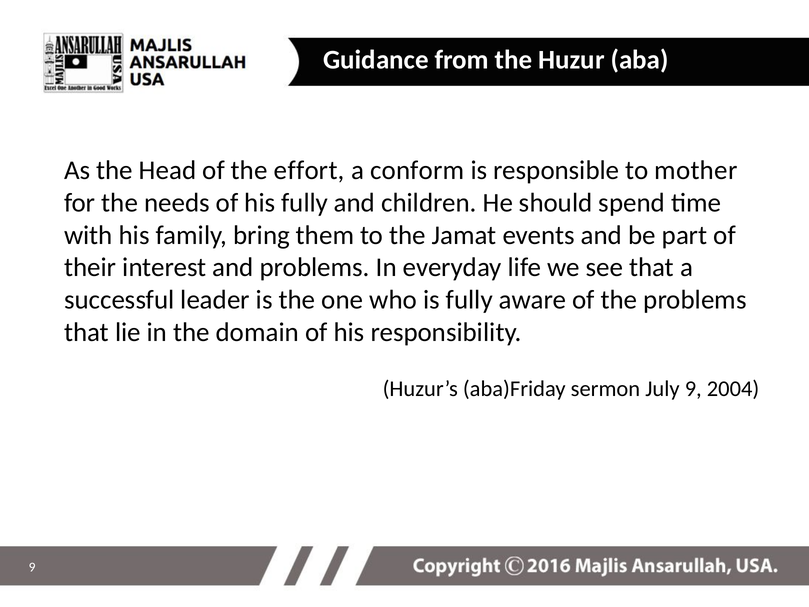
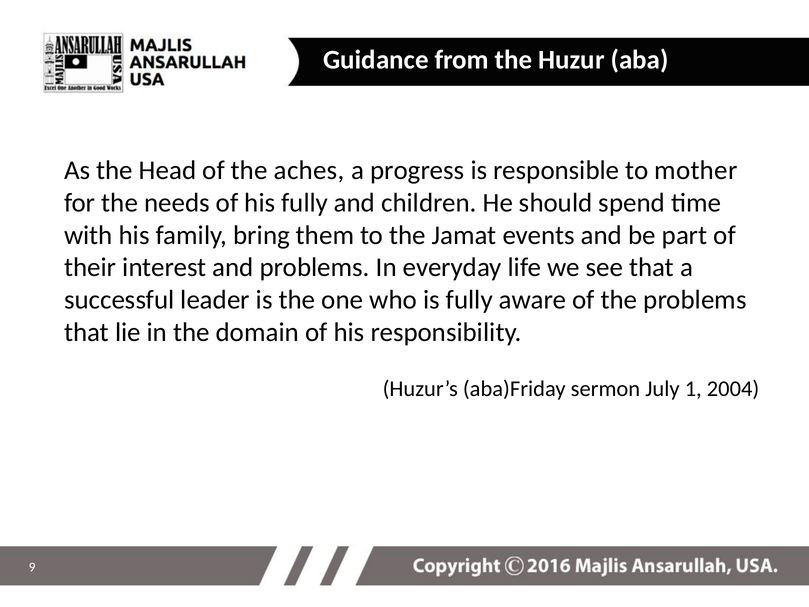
effort: effort -> aches (309, 170)
conform: conform -> progress (417, 170)
July 9: 9 -> 1 (693, 388)
